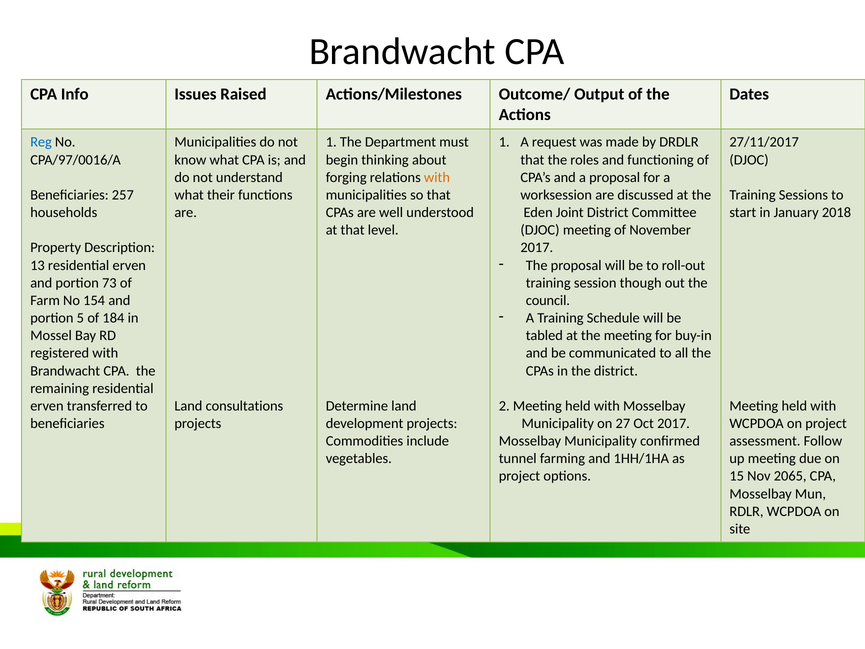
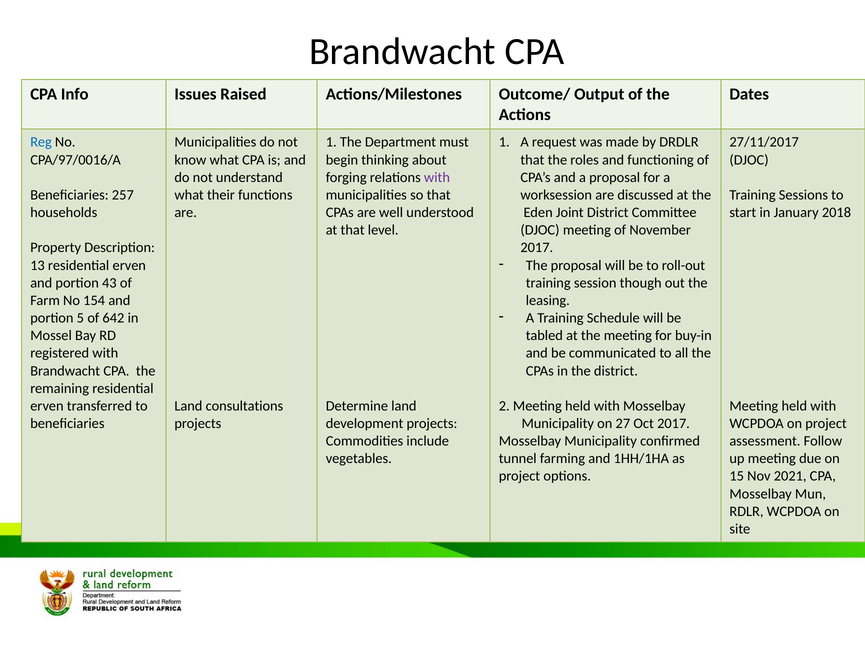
with colour: orange -> purple (437, 177)
73: 73 -> 43 (109, 283)
council: council -> leasing (548, 300)
184: 184 -> 642 (113, 318)
2065: 2065 -> 2021 (790, 476)
